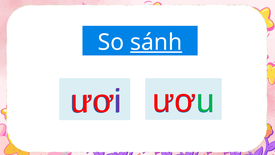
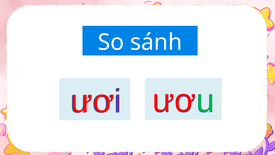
sánh underline: present -> none (156, 42)
